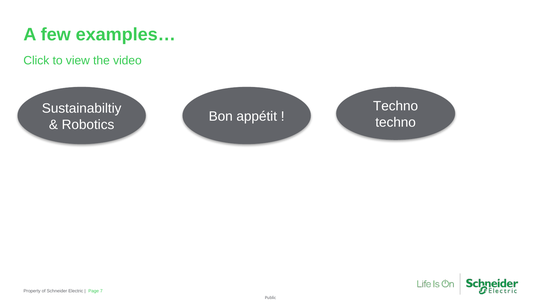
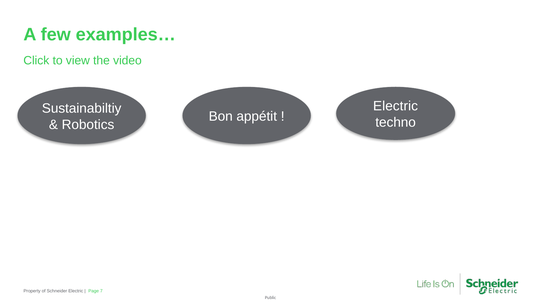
Techno: Techno -> Electric (396, 106)
